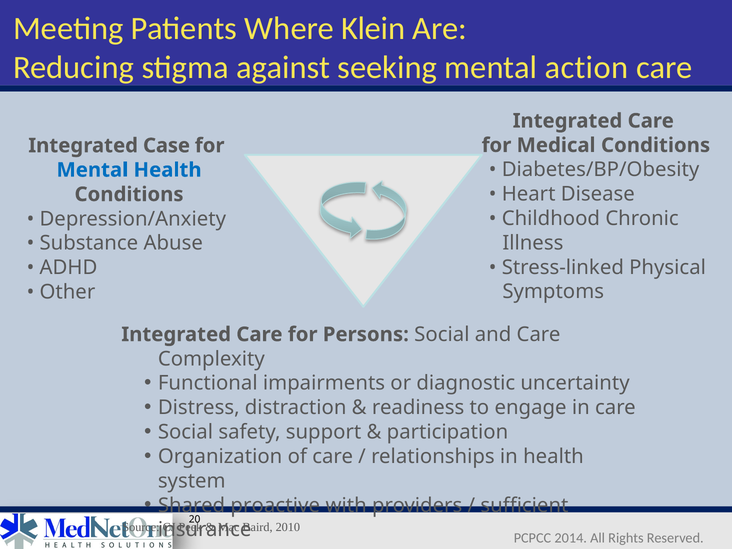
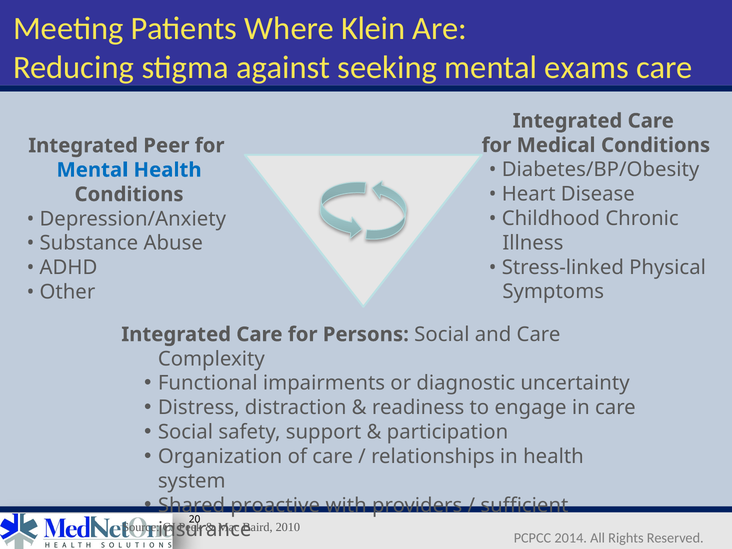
action: action -> exams (587, 68)
Case: Case -> Peer (166, 146)
